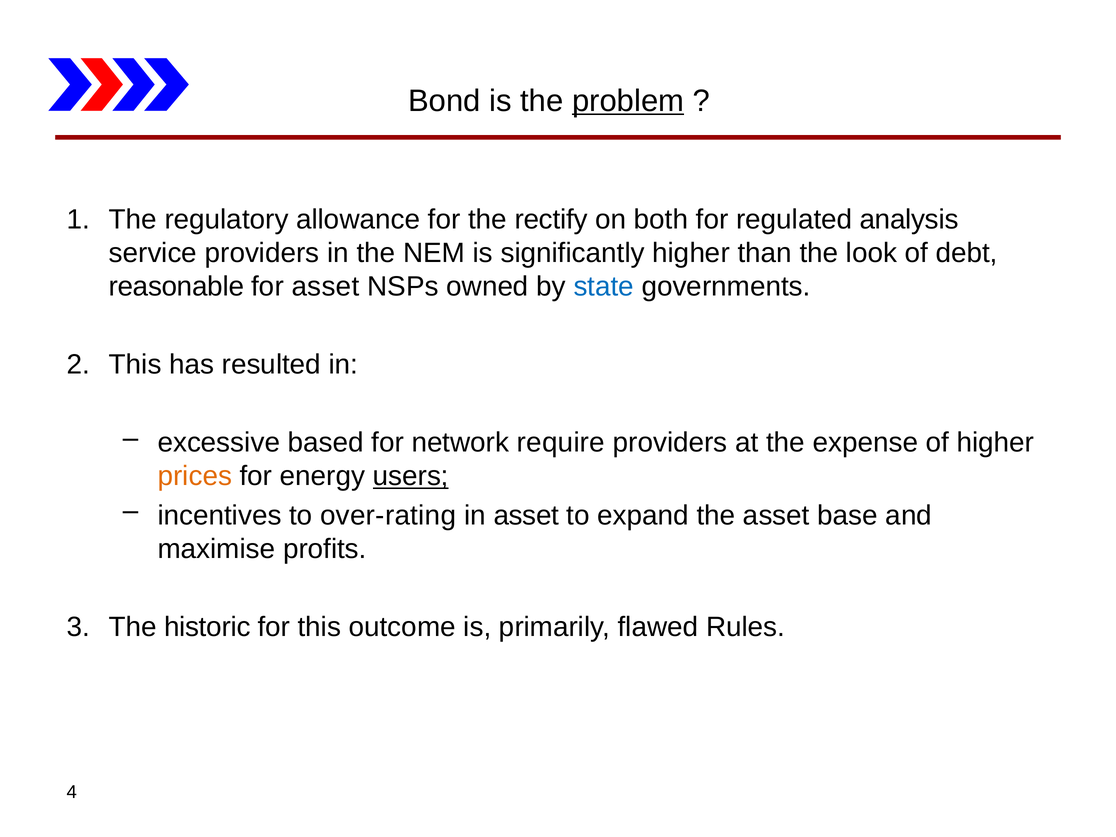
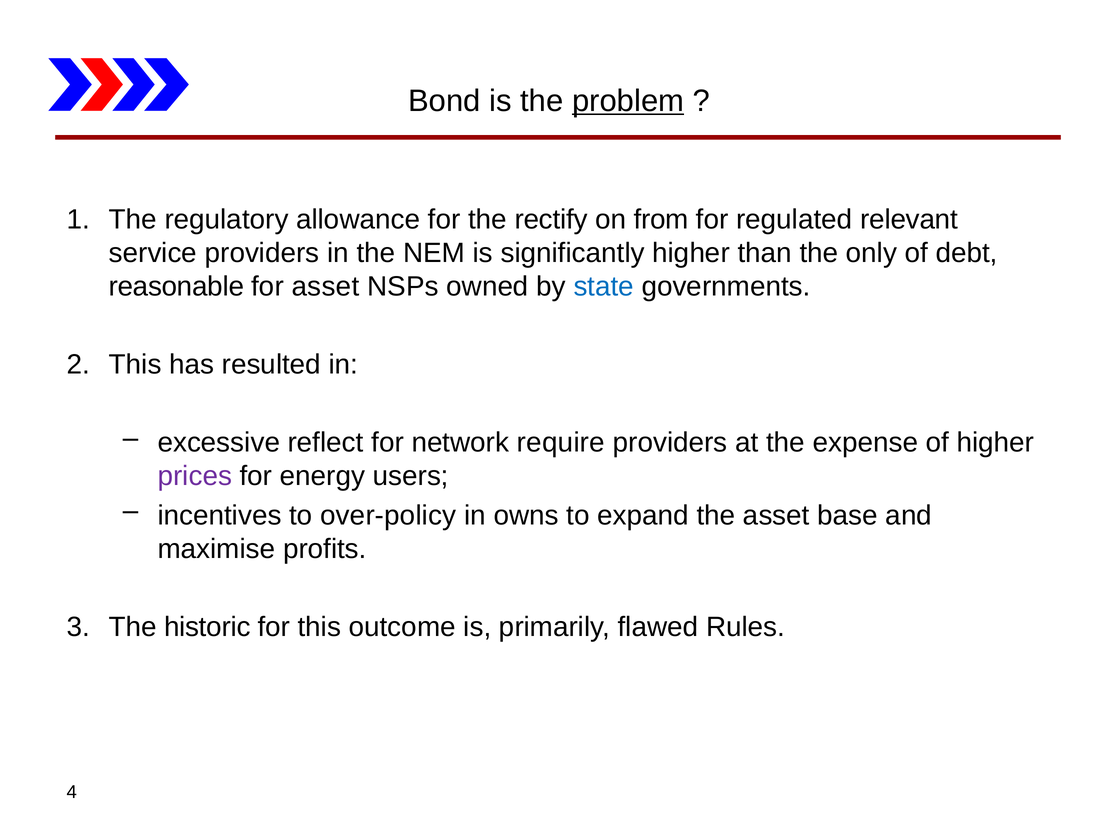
both: both -> from (661, 220)
analysis: analysis -> relevant (909, 220)
look: look -> only (871, 253)
based: based -> reflect (326, 443)
prices colour: orange -> purple (195, 476)
users underline: present -> none (411, 476)
over-rating: over-rating -> over-policy (388, 515)
in asset: asset -> owns (526, 515)
